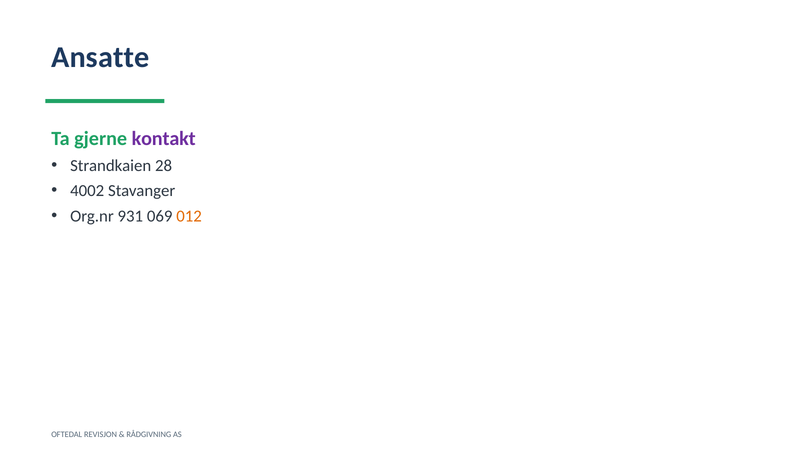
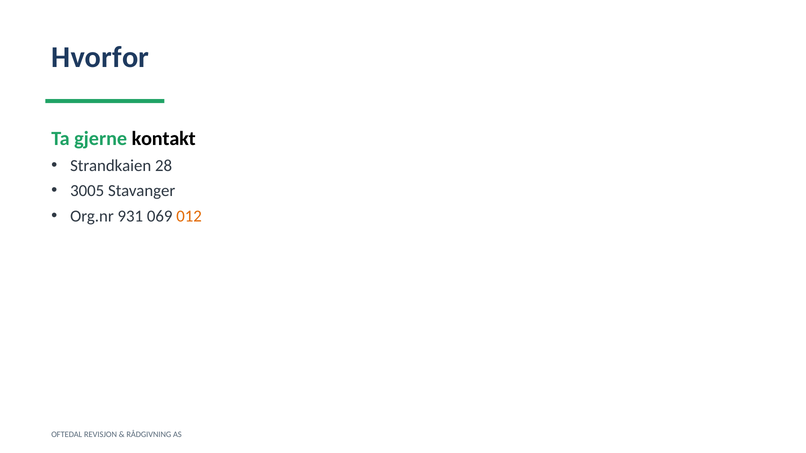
Ansatte: Ansatte -> Hvorfor (100, 58)
kontakt colour: purple -> black (164, 139)
4002: 4002 -> 3005 (87, 191)
